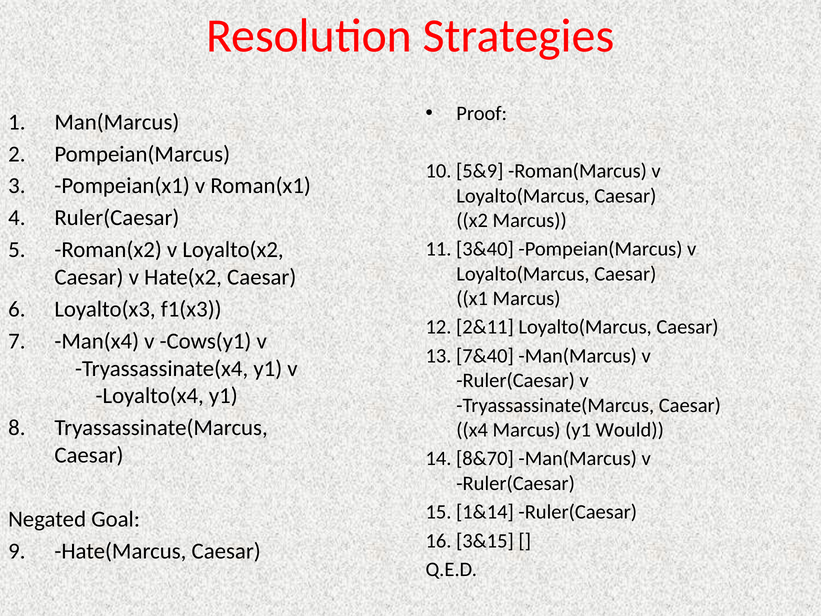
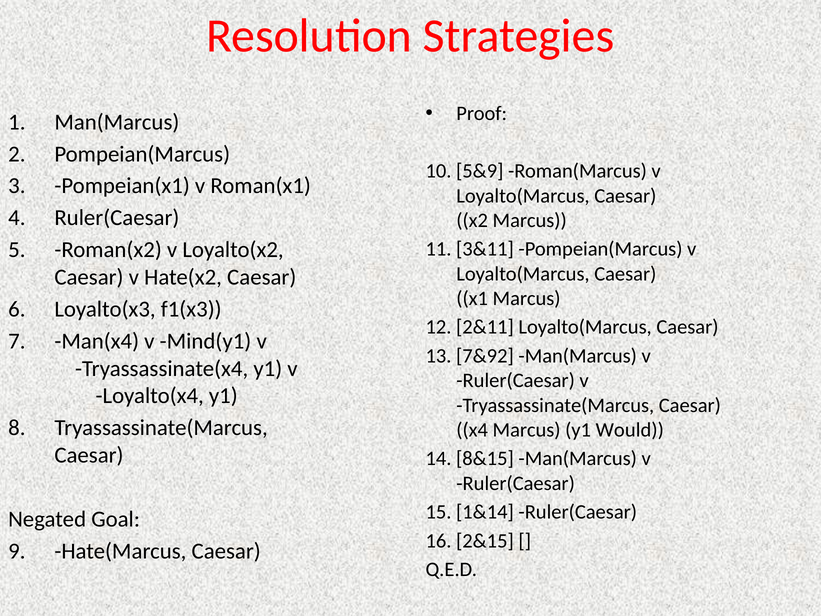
3&40: 3&40 -> 3&11 (485, 249)
Cows(y1: Cows(y1 -> Mind(y1 (205, 341)
7&40: 7&40 -> 7&92 (485, 356)
8&70: 8&70 -> 8&15 (485, 458)
3&15: 3&15 -> 2&15 (485, 541)
